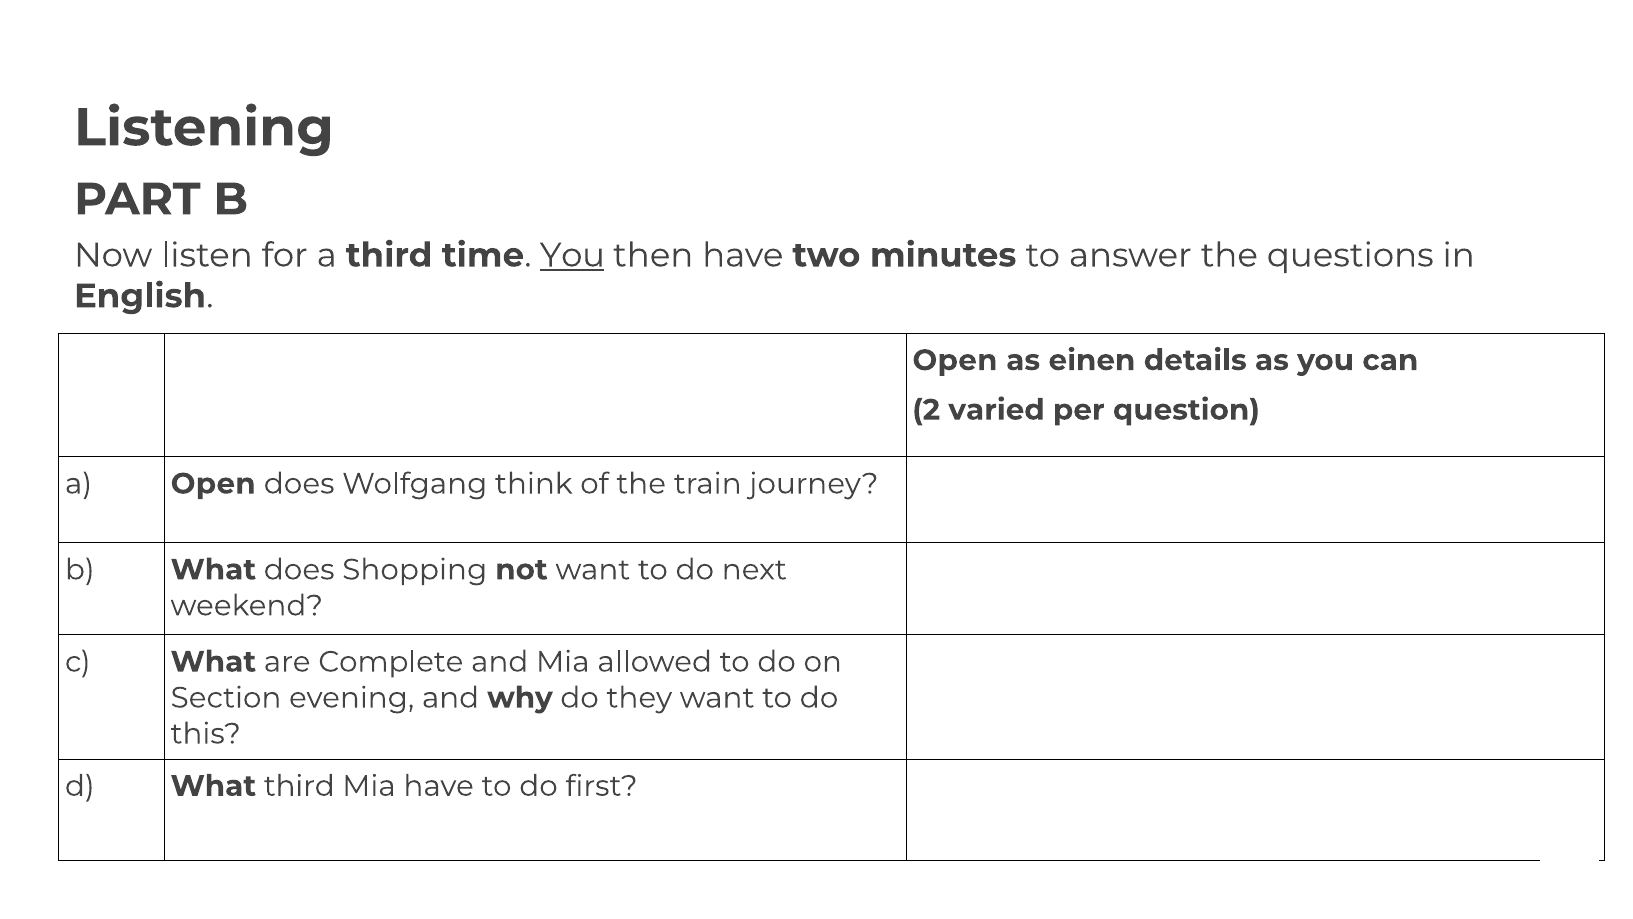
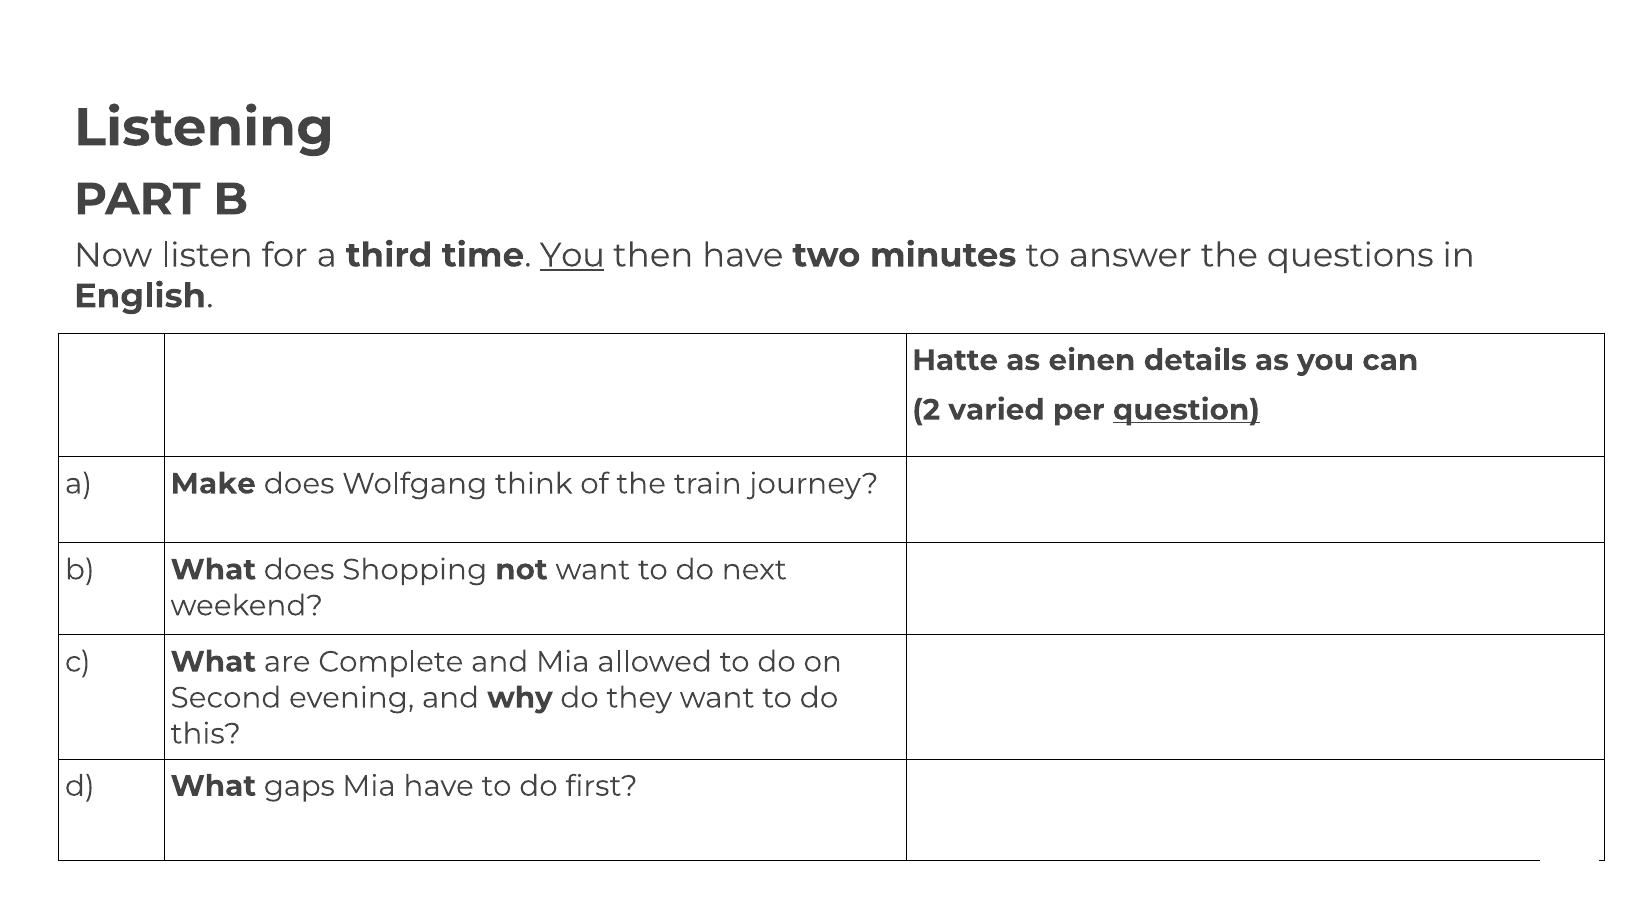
Open: Open -> Hatte (955, 360)
question underline: none -> present (1186, 410)
a Open: Open -> Make (213, 484)
Section: Section -> Second (226, 698)
What third: third -> gaps (299, 786)
